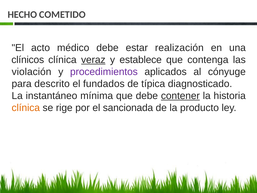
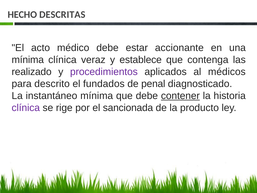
COMETIDO: COMETIDO -> DESCRITAS (62, 15)
realización: realización -> accionante (179, 48)
clínicos: clínicos -> mínima (28, 60)
veraz underline: present -> none (93, 60)
violación: violación -> realizado (32, 72)
cónyuge: cónyuge -> médicos (227, 72)
típica: típica -> penal (153, 84)
clínica colour: orange -> purple (26, 108)
